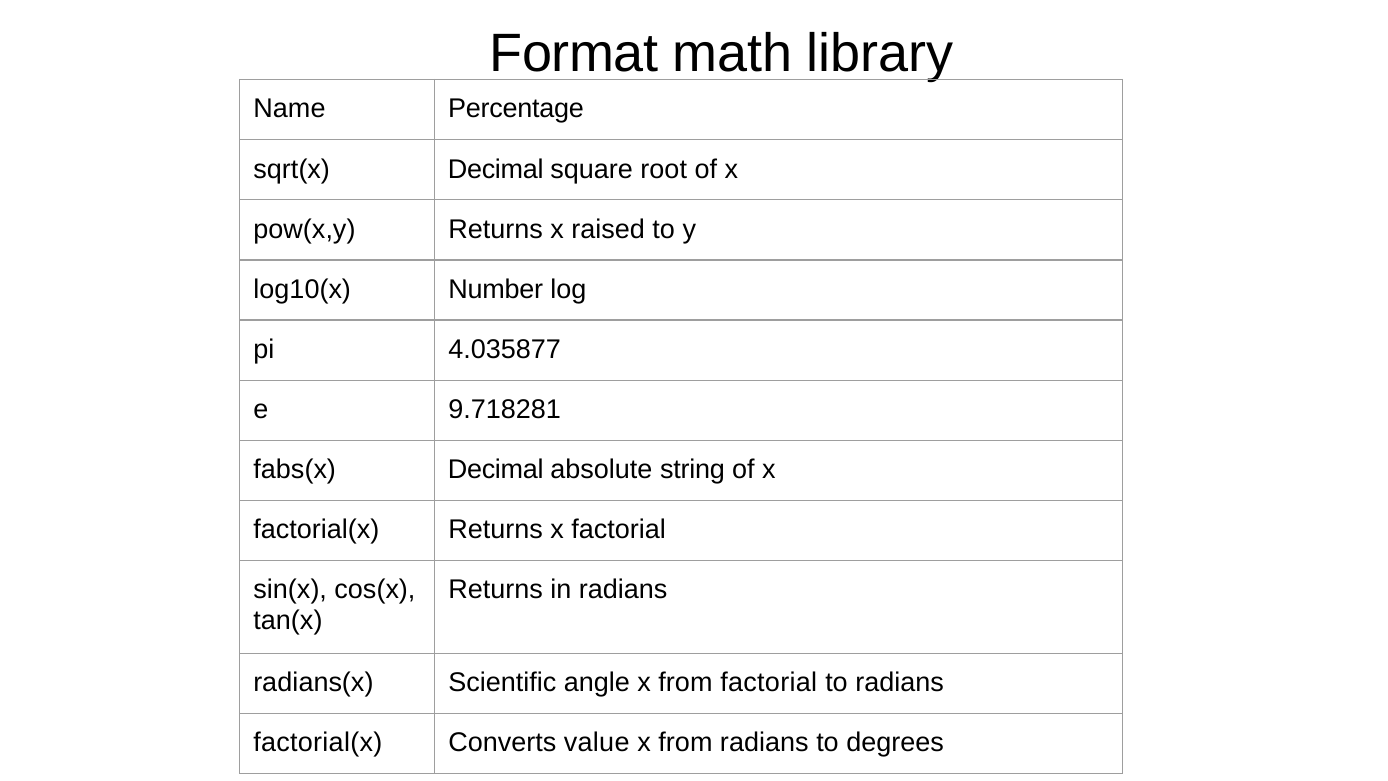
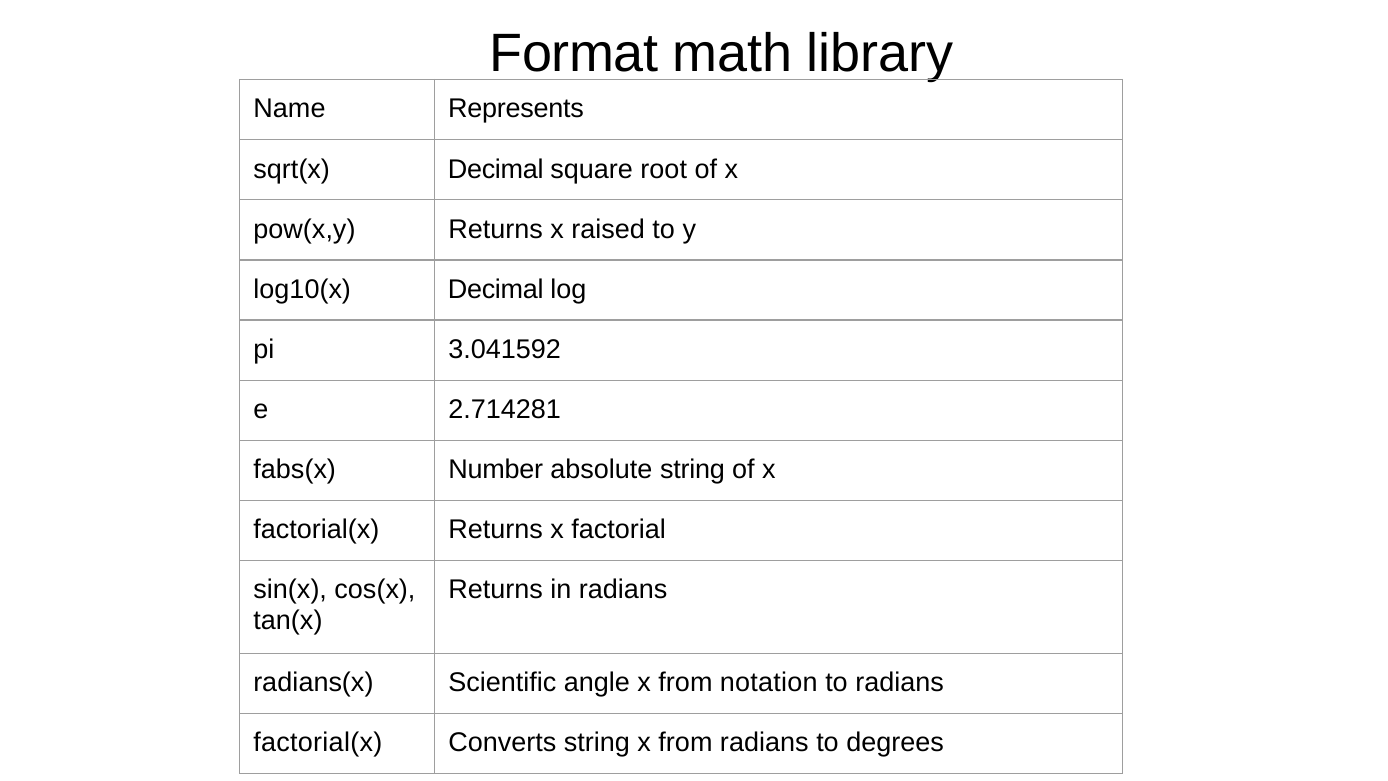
Percentage: Percentage -> Represents (516, 109)
log10(x Number: Number -> Decimal (496, 289)
4.035877: 4.035877 -> 3.041592 (505, 349)
9.718281: 9.718281 -> 2.714281 (505, 410)
fabs(x Decimal: Decimal -> Number (496, 470)
from factorial: factorial -> notation (769, 682)
Converts value: value -> string (597, 743)
